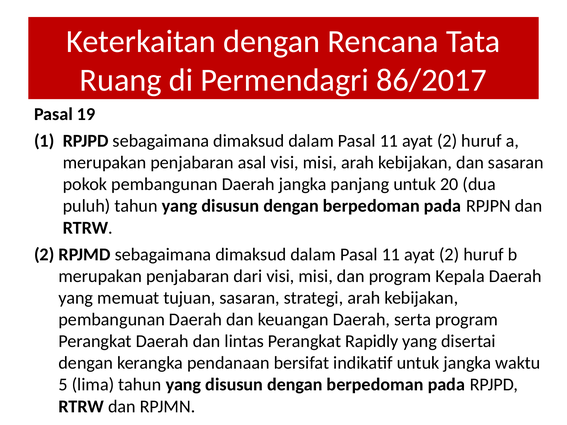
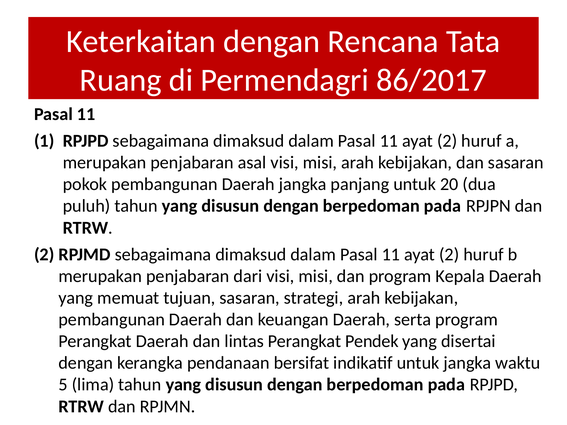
19: 19 -> 11 (86, 114)
Rapidly: Rapidly -> Pendek (372, 341)
